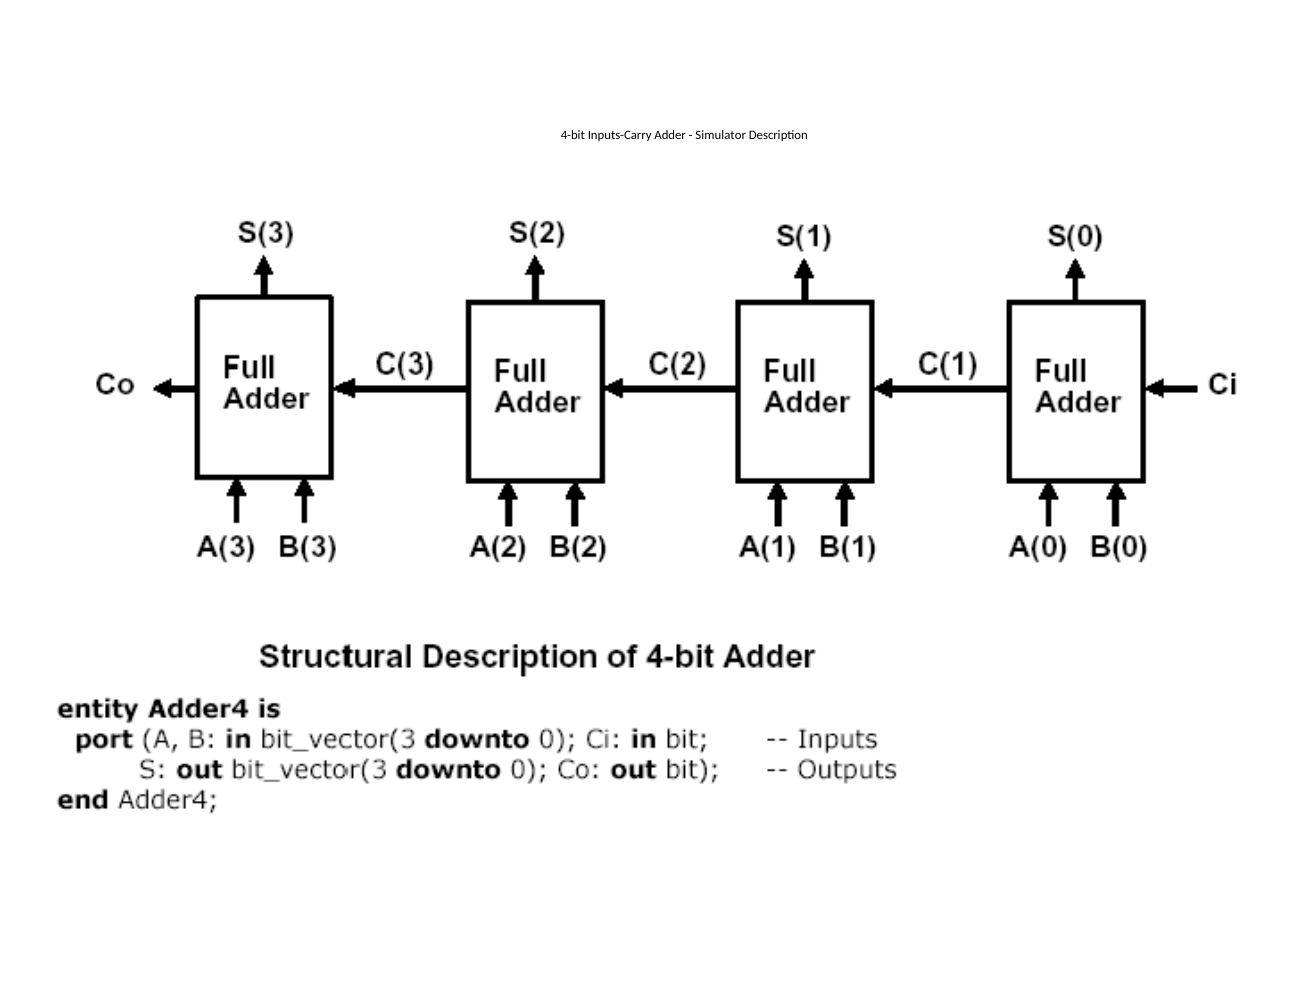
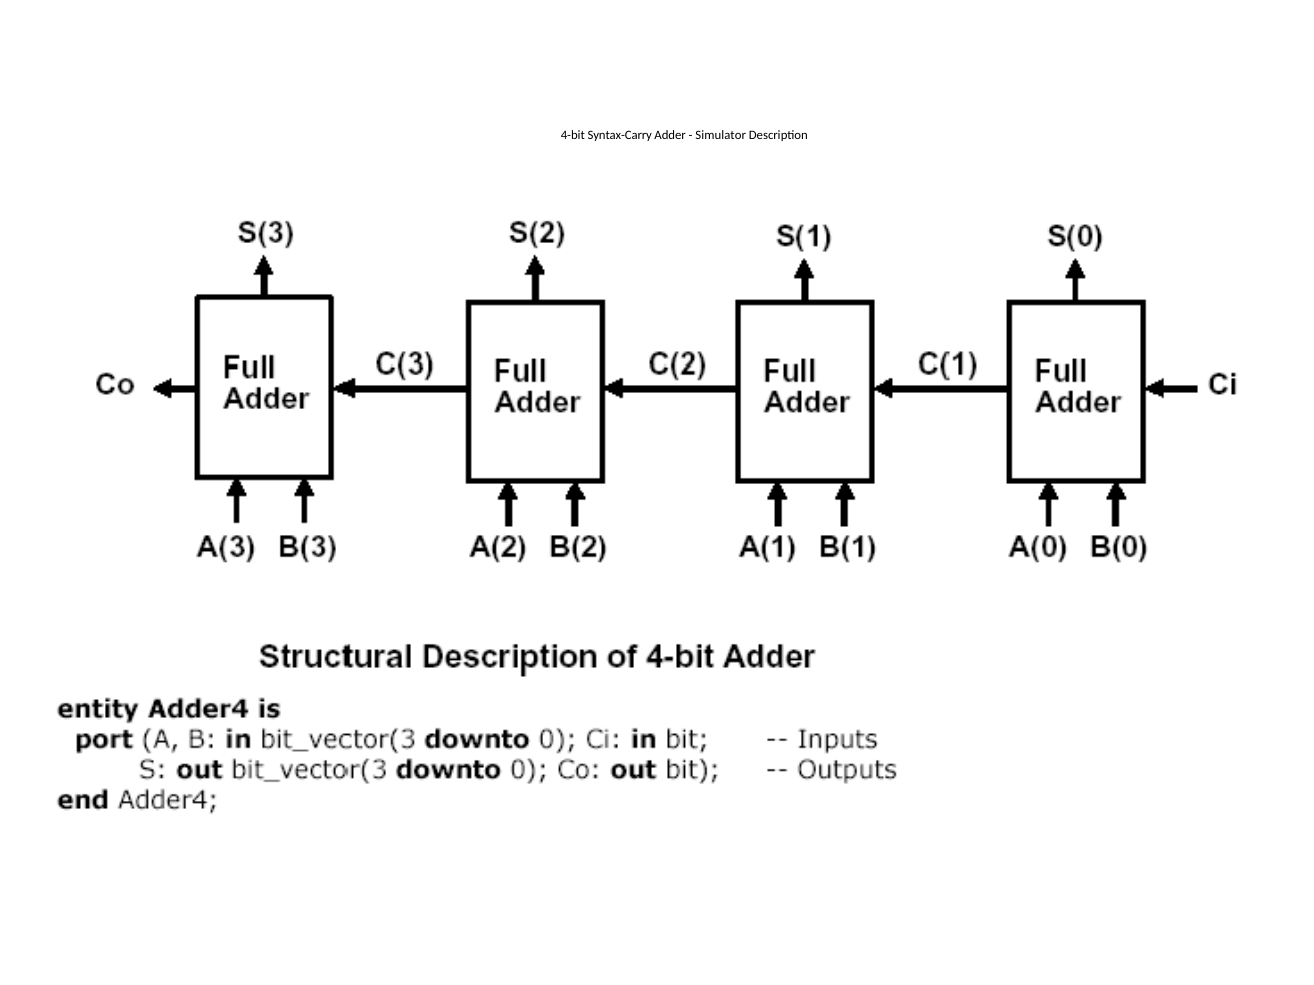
Inputs-Carry: Inputs-Carry -> Syntax-Carry (620, 136)
